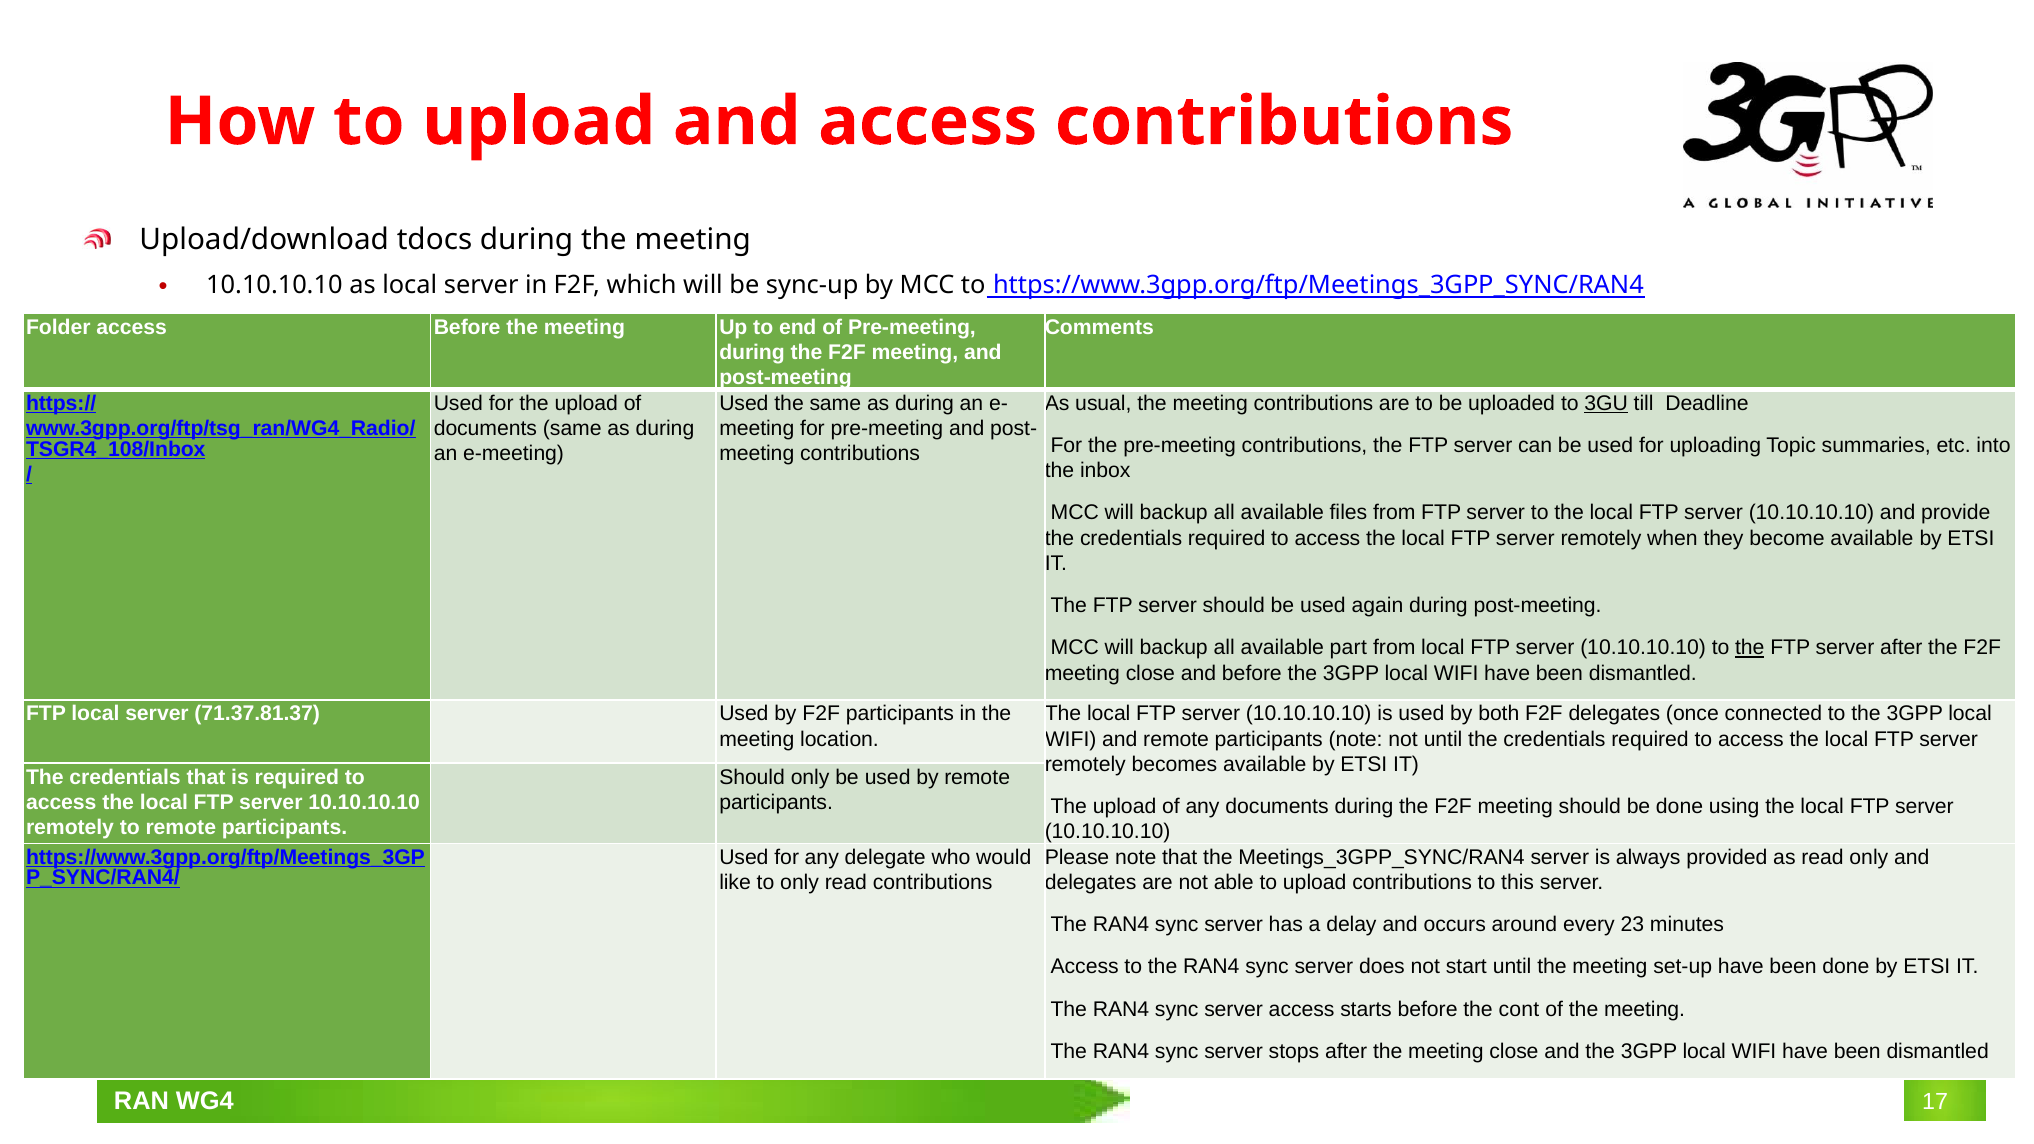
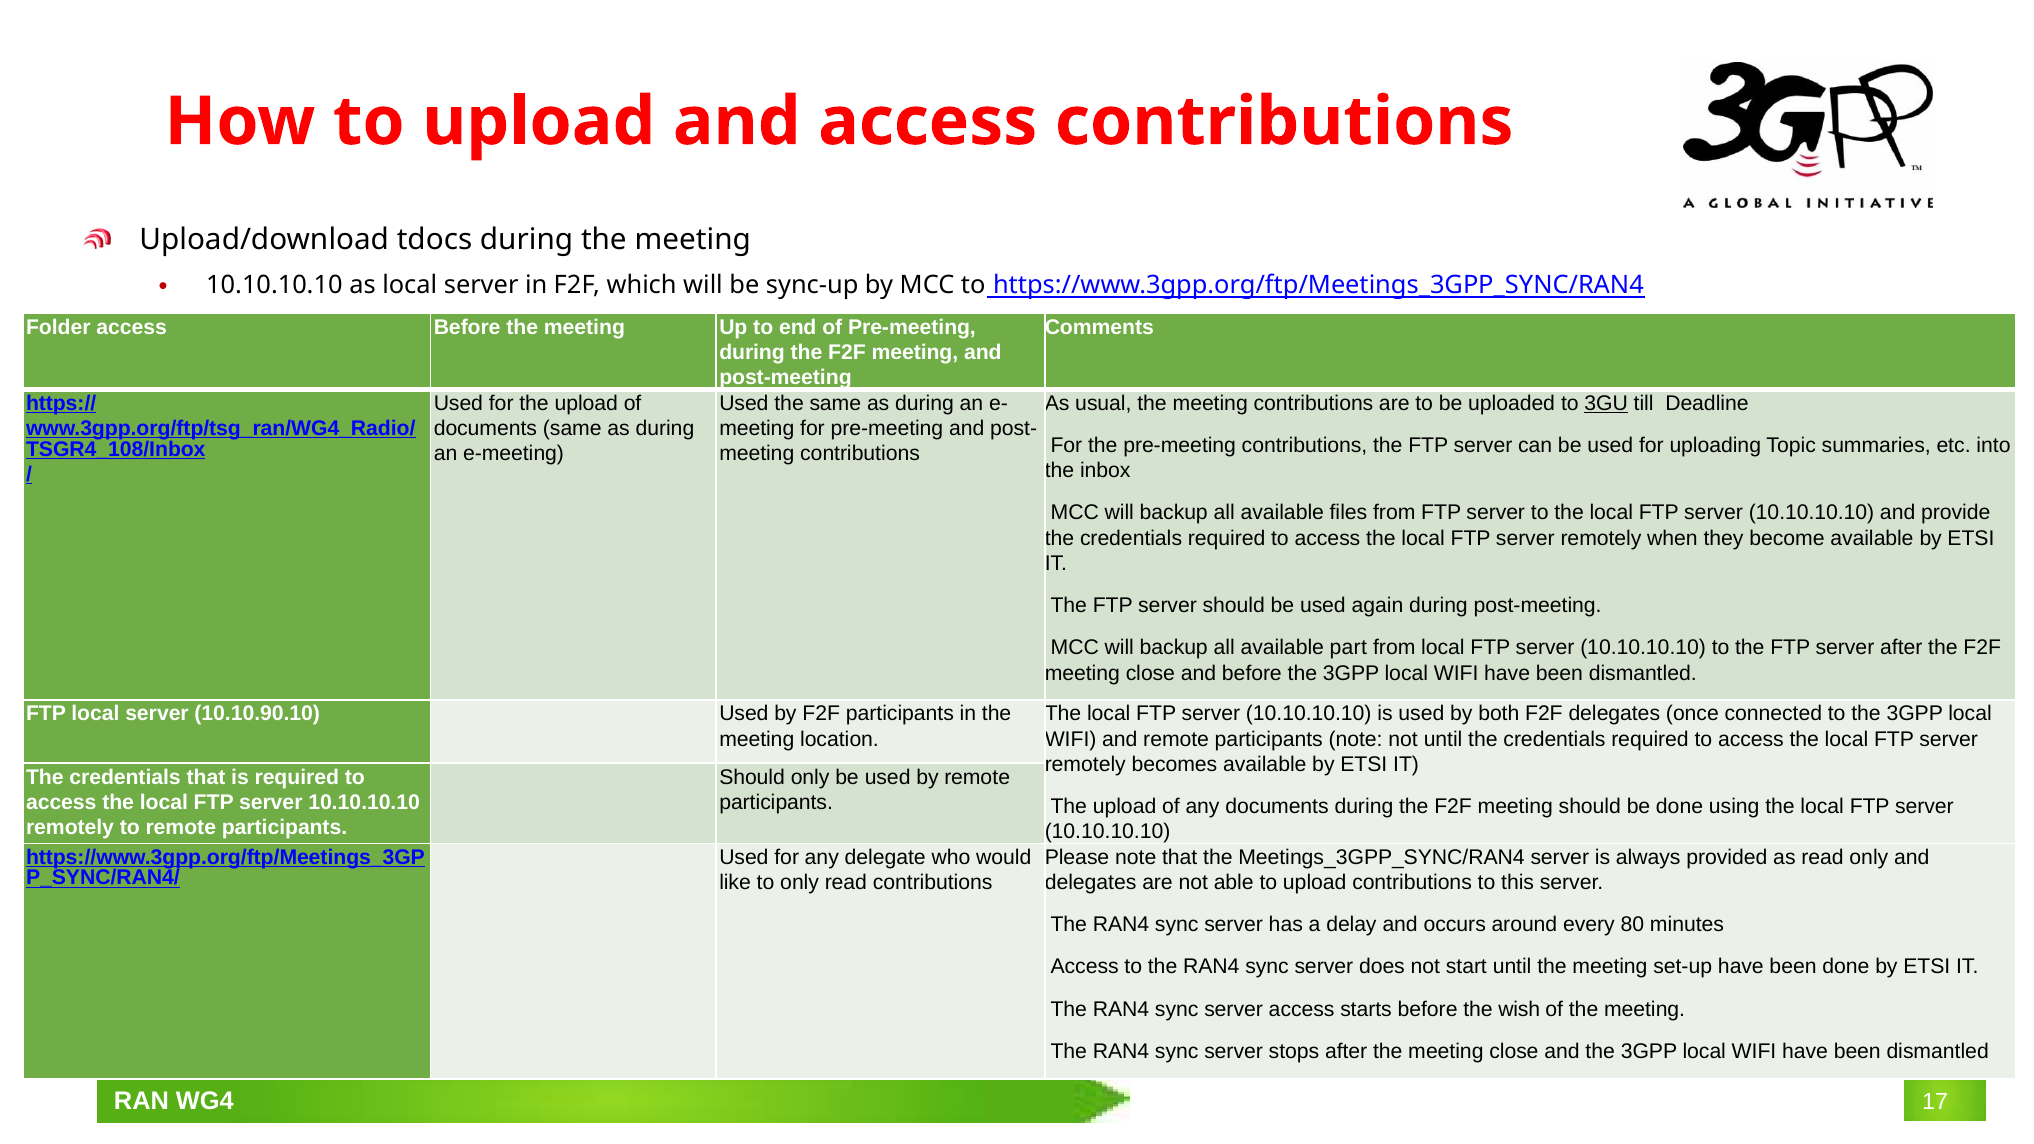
the underline: present -> none (1750, 648)
71.37.81.37: 71.37.81.37 -> 10.10.90.10 (257, 714)
23: 23 -> 80 (1632, 925)
cont: cont -> wish (1519, 1009)
